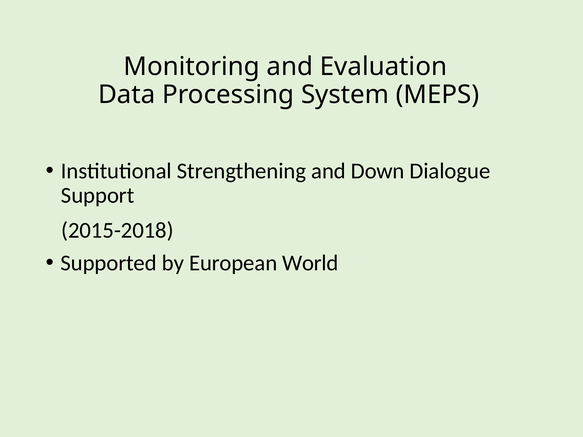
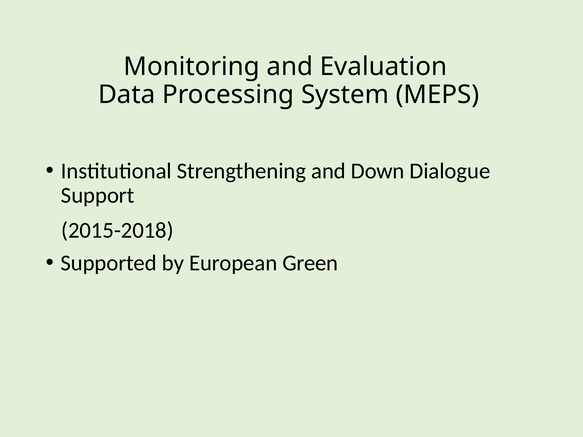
World: World -> Green (310, 263)
